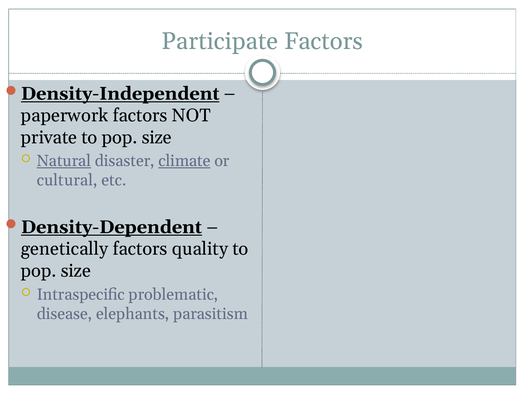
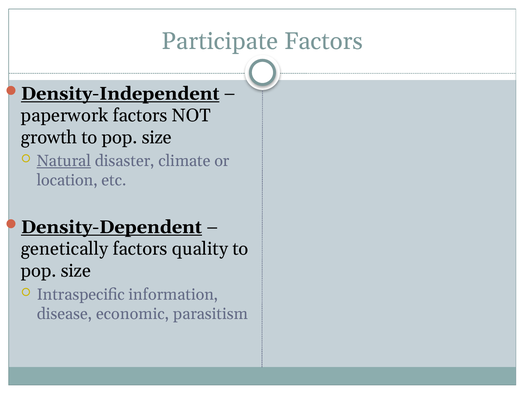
private: private -> growth (49, 137)
climate underline: present -> none (184, 161)
cultural: cultural -> location (67, 180)
problematic: problematic -> information (173, 294)
elephants: elephants -> economic (133, 314)
